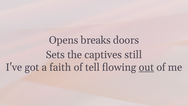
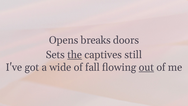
the underline: none -> present (75, 55)
faith: faith -> wide (60, 67)
tell: tell -> fall (93, 67)
